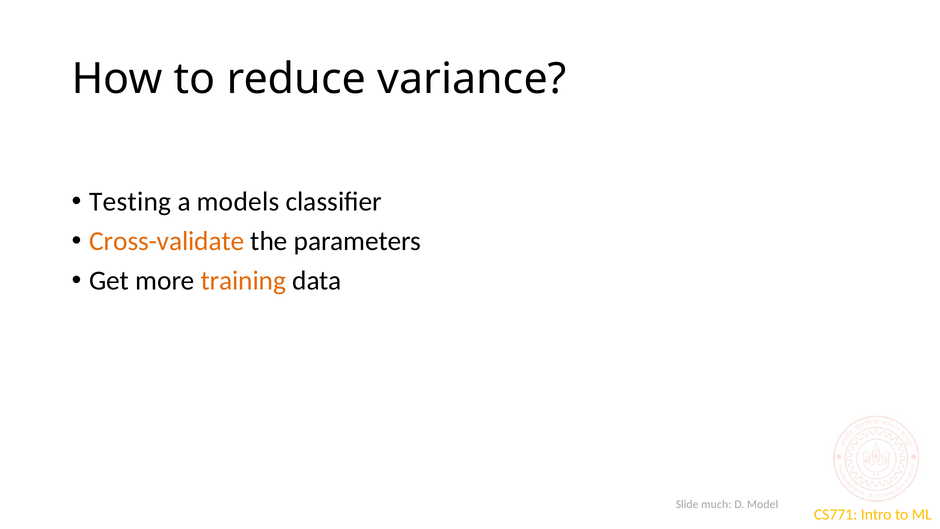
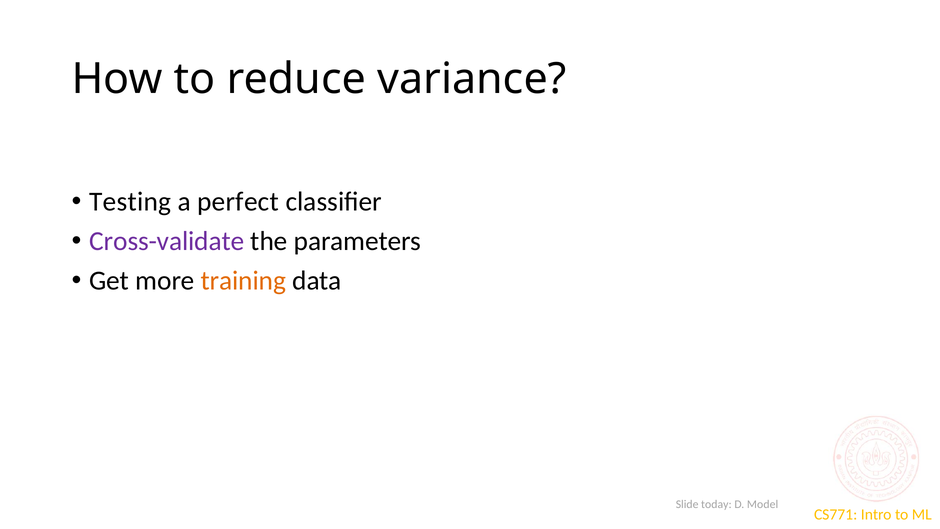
models: models -> perfect (238, 202)
Cross-validate colour: orange -> purple (167, 241)
much: much -> today (716, 504)
